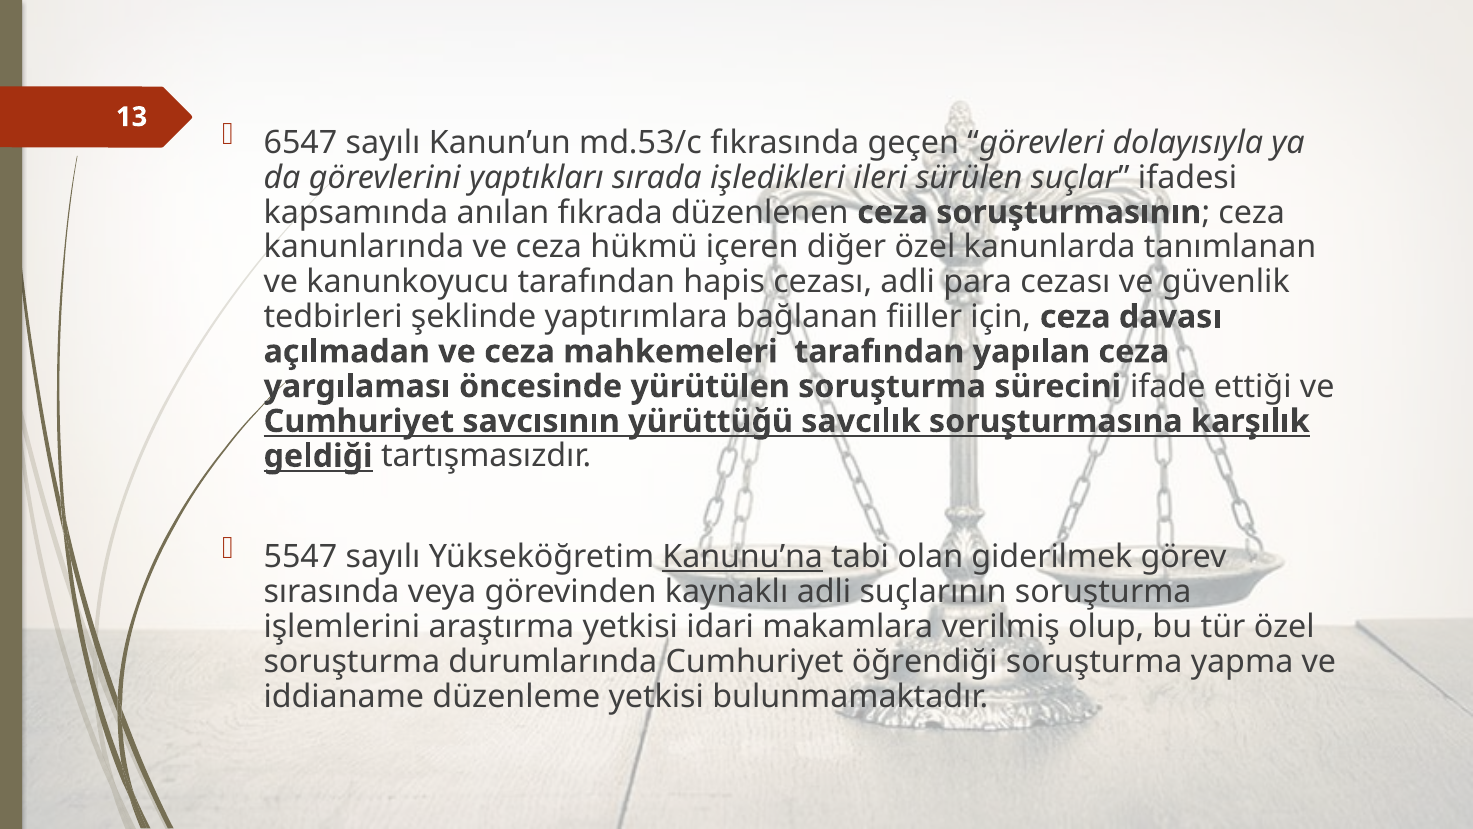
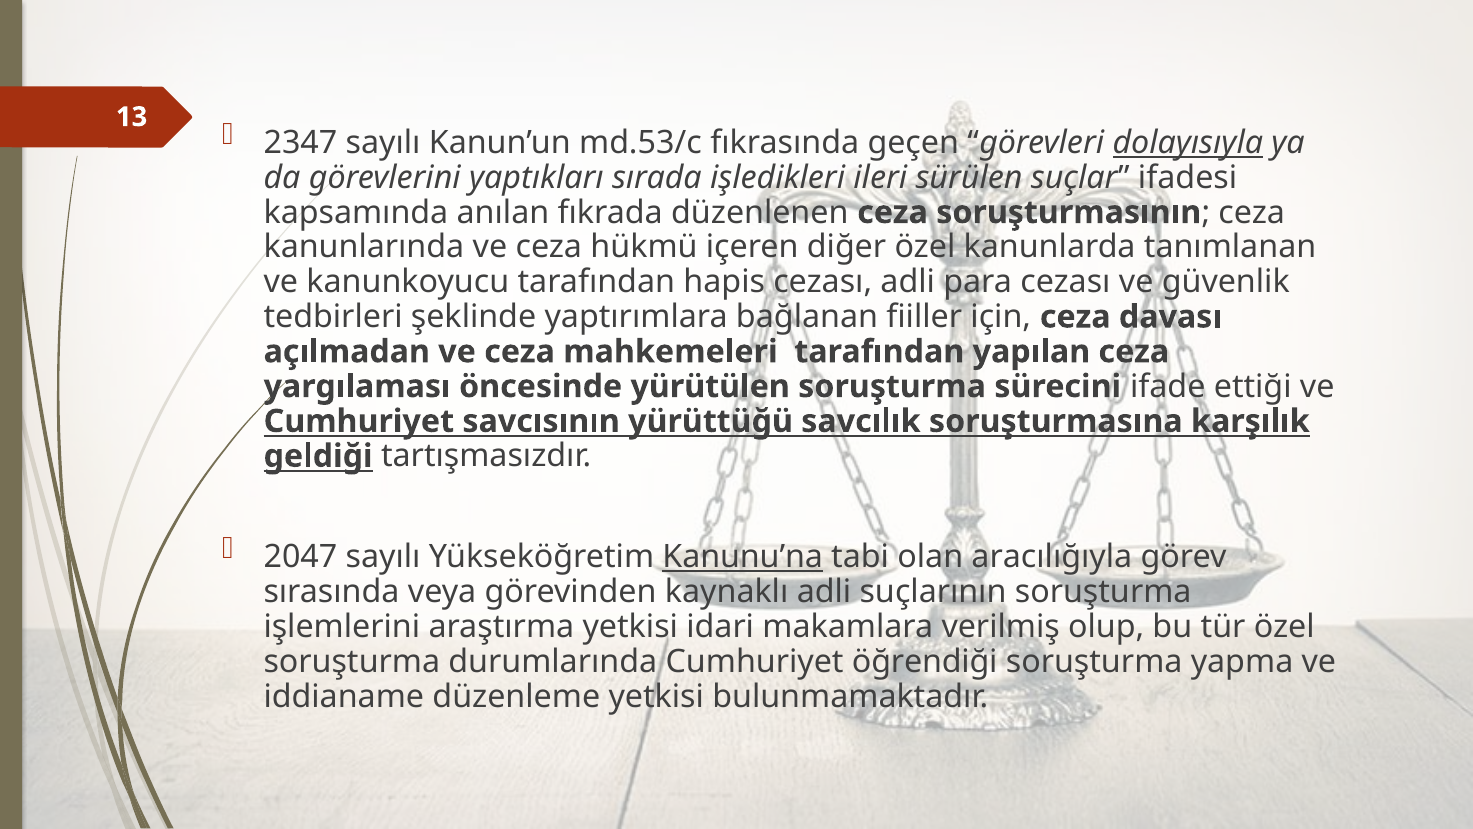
6547: 6547 -> 2347 (300, 143)
dolayısıyla underline: none -> present (1188, 143)
5547: 5547 -> 2047 (300, 557)
giderilmek: giderilmek -> aracılığıyla (1052, 557)
